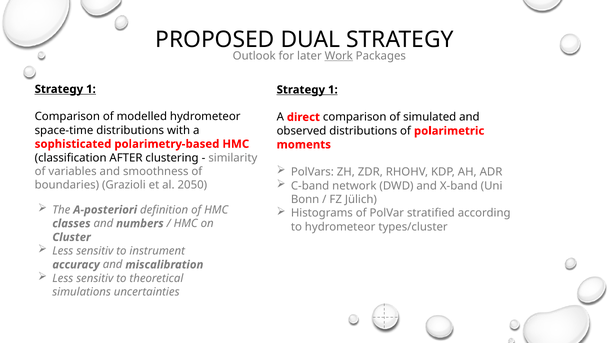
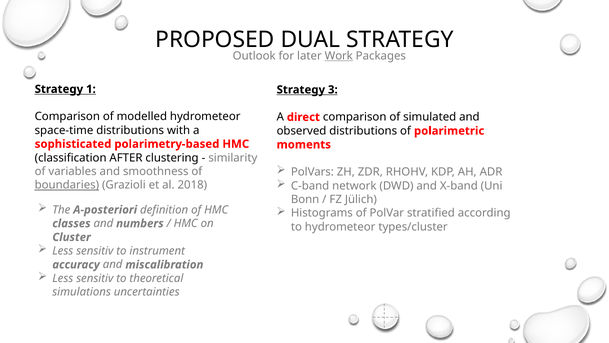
1: 1 -> 3 (333, 90)
boundaries underline: none -> present (67, 185)
2050: 2050 -> 2018 (192, 185)
